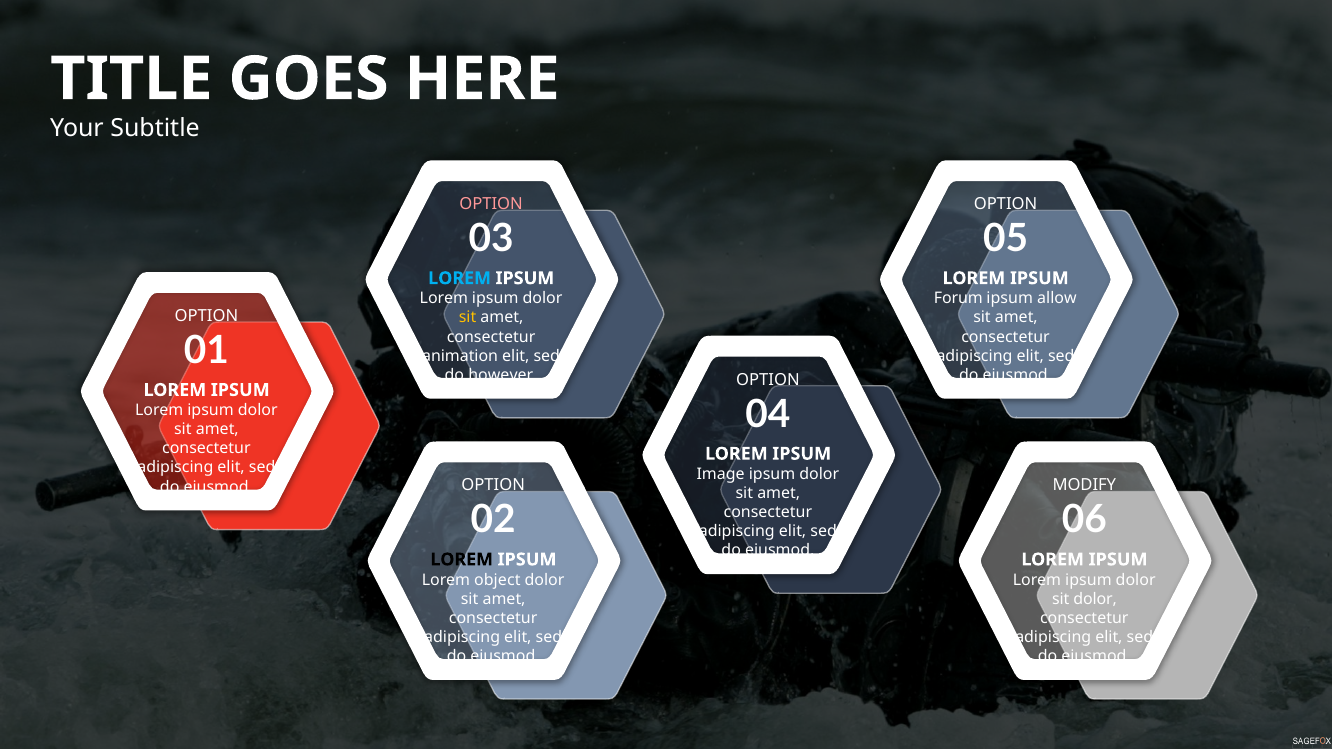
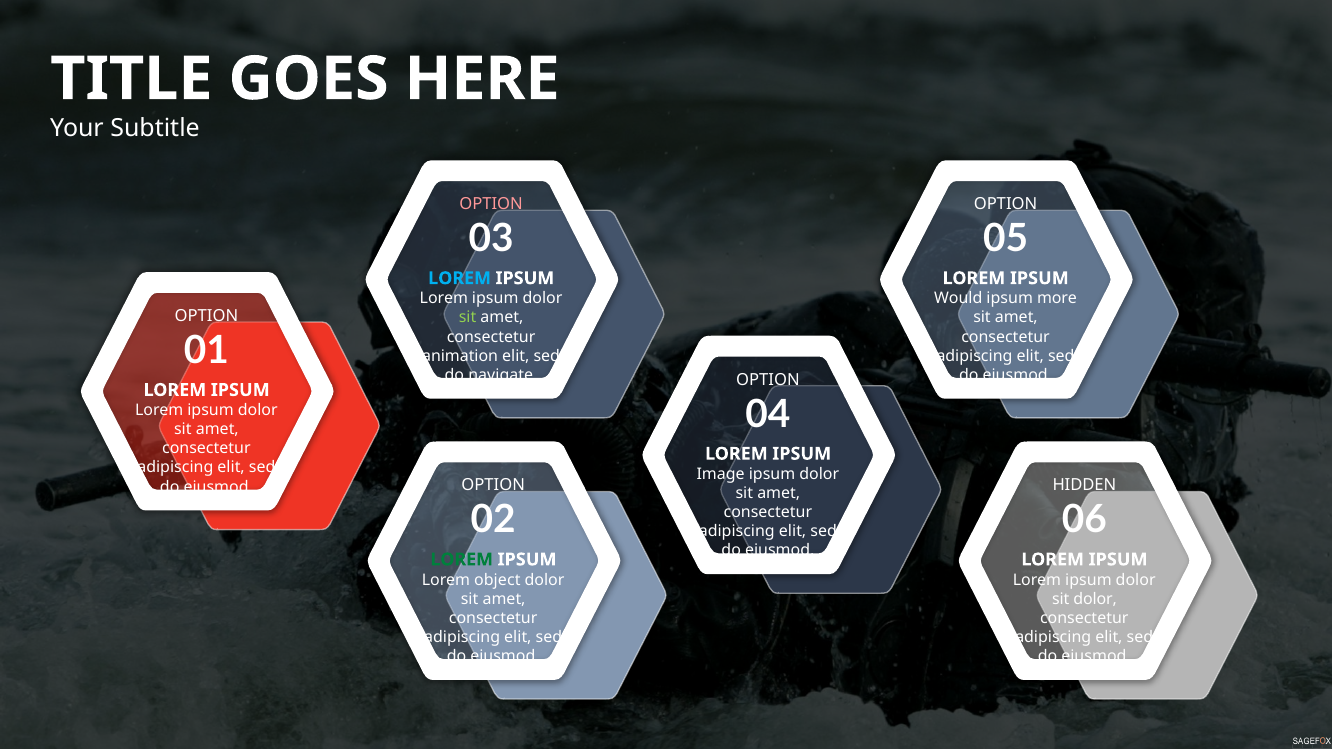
Forum: Forum -> Would (958, 299)
allow: allow -> more (1057, 299)
sit colour: yellow -> light green (468, 318)
however: however -> navigate (503, 375)
MODIFY: MODIFY -> HIDDEN (1084, 485)
LOREM colour: black -> green (462, 560)
